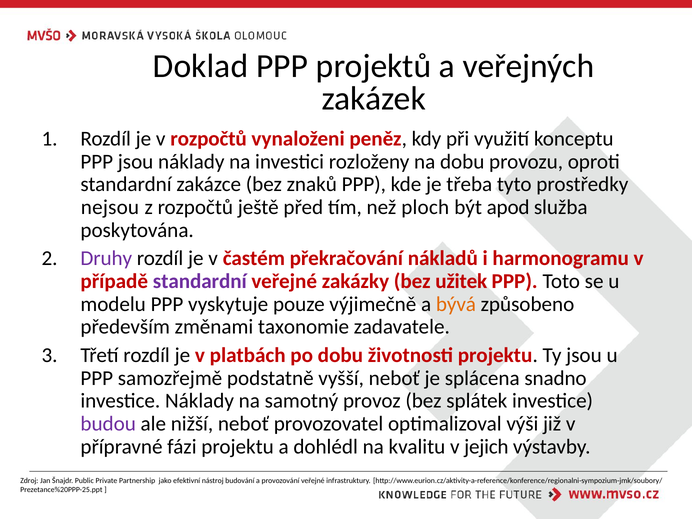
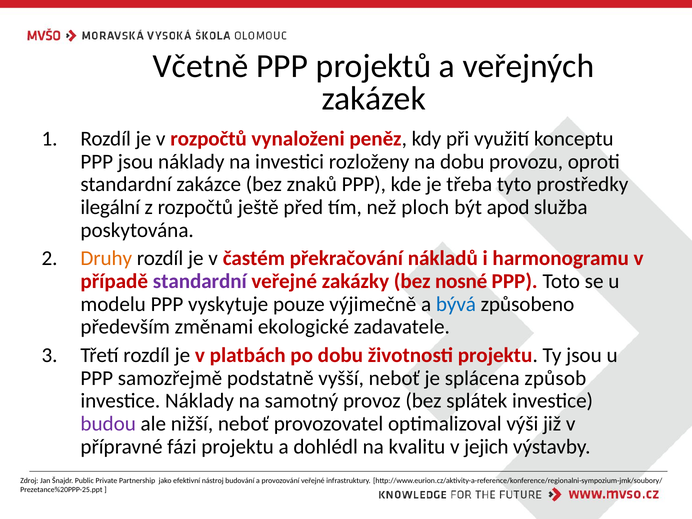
Doklad: Doklad -> Včetně (201, 66)
nejsou: nejsou -> ilegální (110, 207)
Druhy colour: purple -> orange (106, 258)
užitek: užitek -> nosné (461, 281)
bývá colour: orange -> blue (456, 304)
taxonomie: taxonomie -> ekologické (303, 327)
snadno: snadno -> způsob (555, 378)
